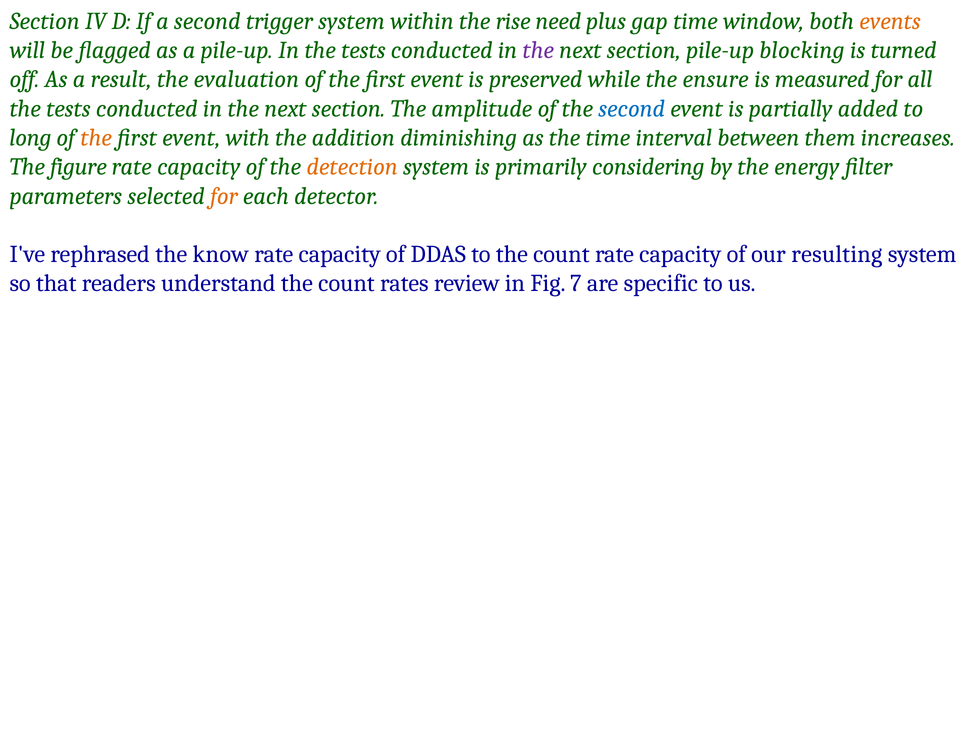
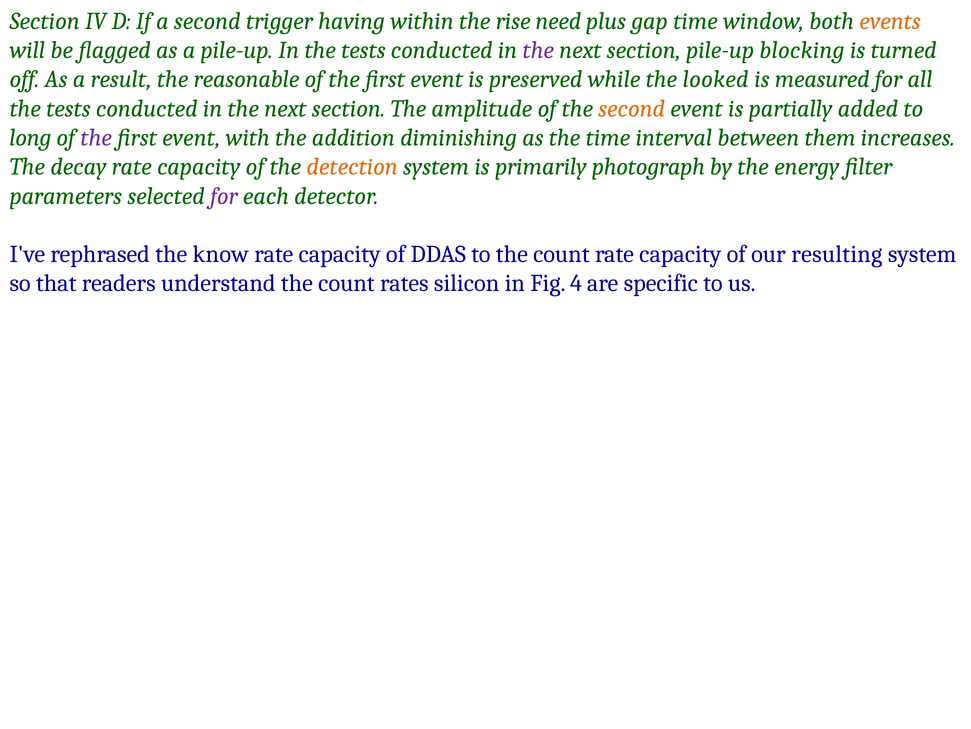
trigger system: system -> having (352, 21)
evaluation: evaluation -> reasonable (247, 79)
ensure: ensure -> looked (716, 79)
second colour: blue -> orange (632, 108)
the colour: orange -> purple (96, 138)
figure: figure -> decay (78, 167)
considering: considering -> photograph (648, 167)
for colour: orange -> purple (224, 196)
review: review -> silicon (467, 283)
7: 7 -> 4 (576, 283)
